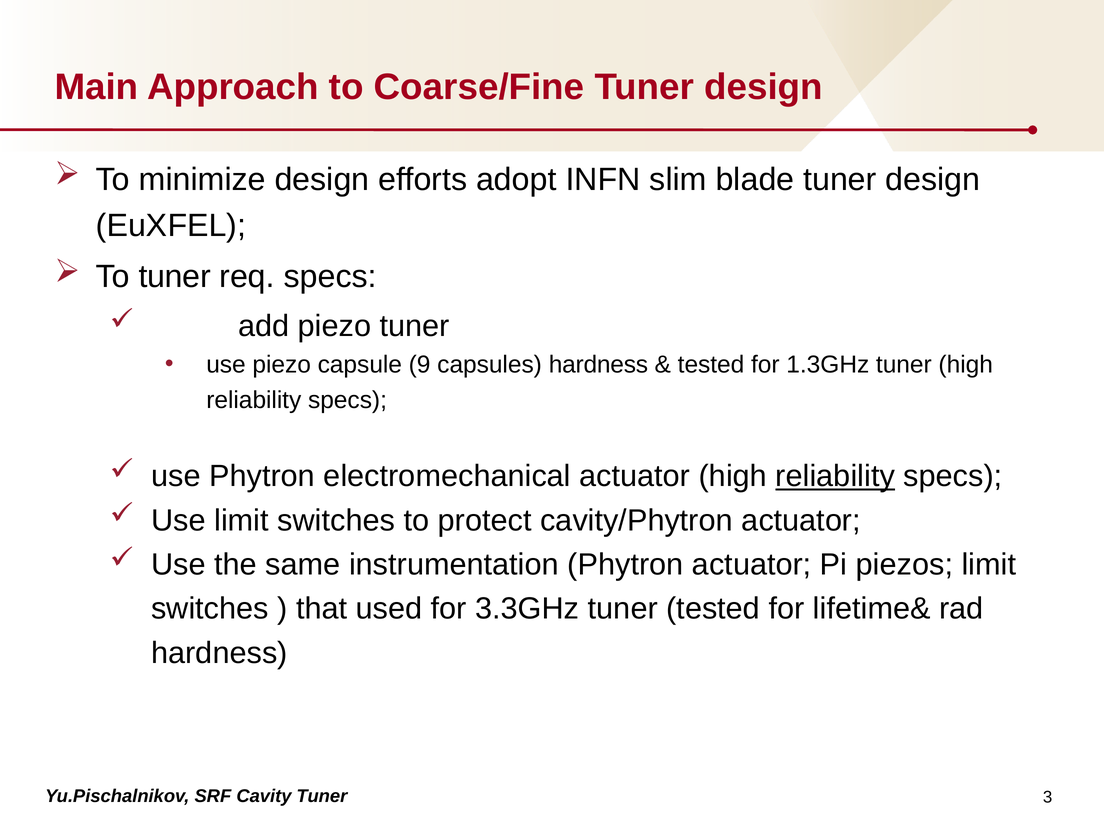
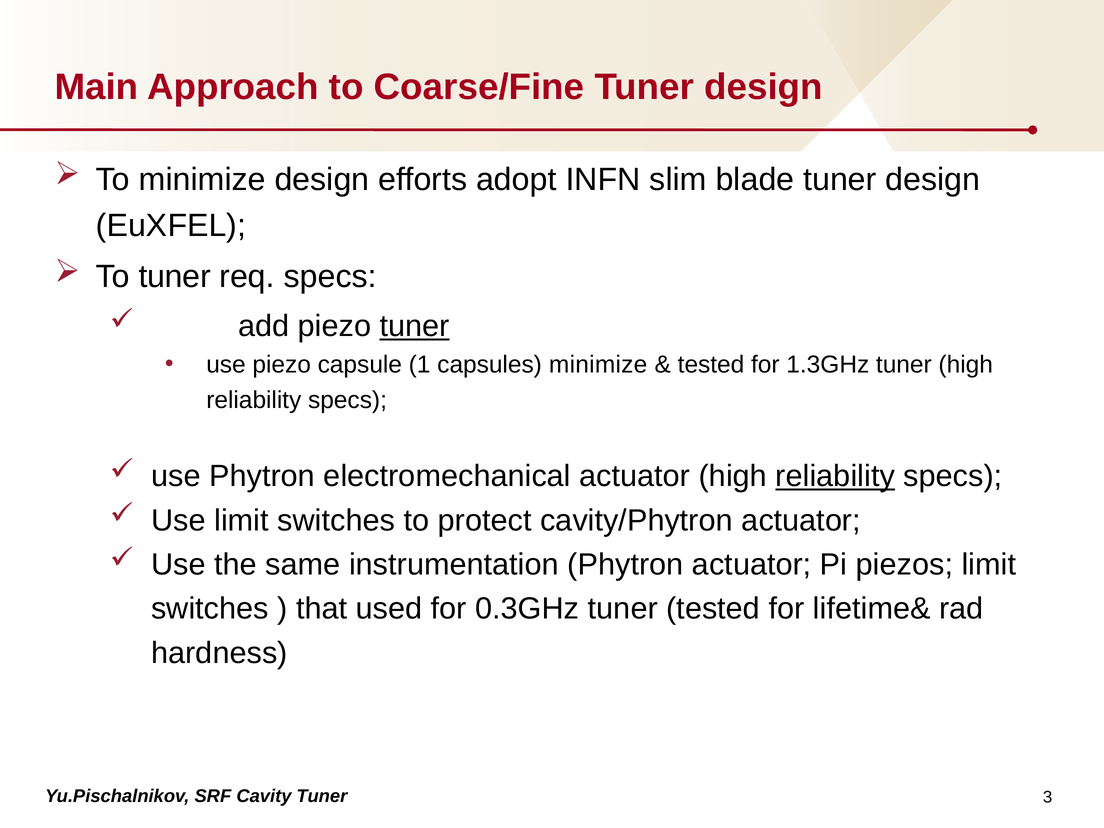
tuner underline: none -> present (415, 326)
9: 9 -> 1 (420, 365)
capsules hardness: hardness -> minimize (598, 365)
3.3GHz: 3.3GHz -> 0.3GHz (527, 609)
